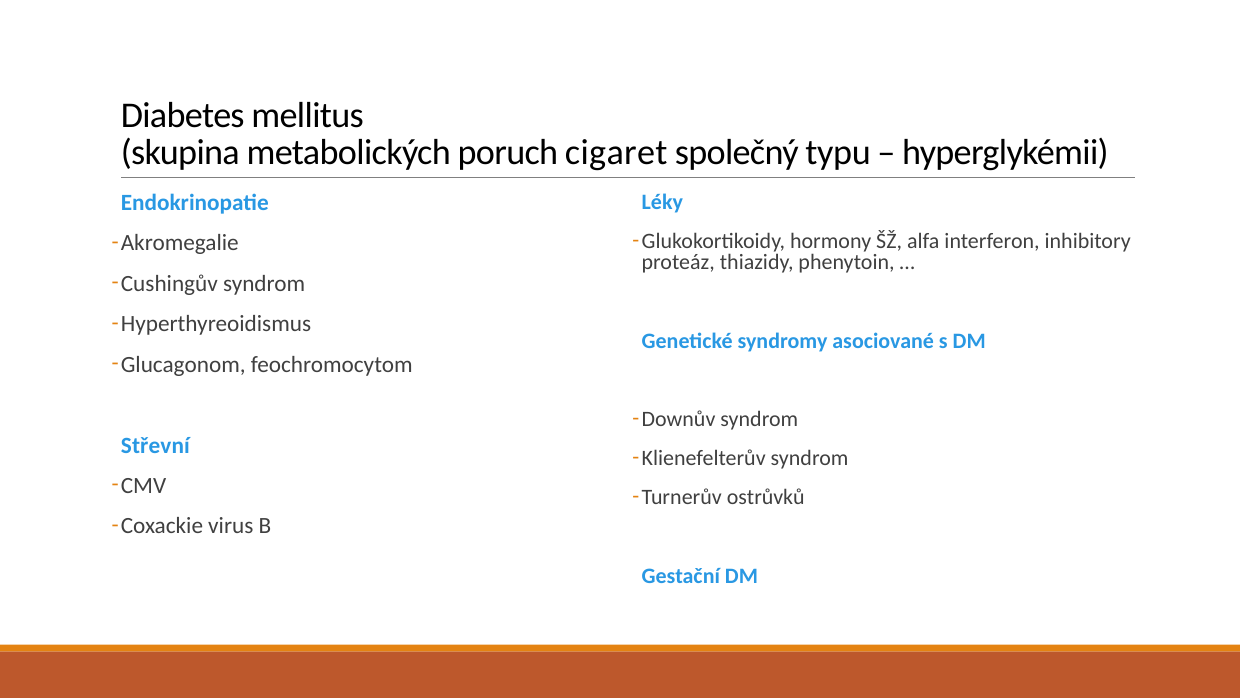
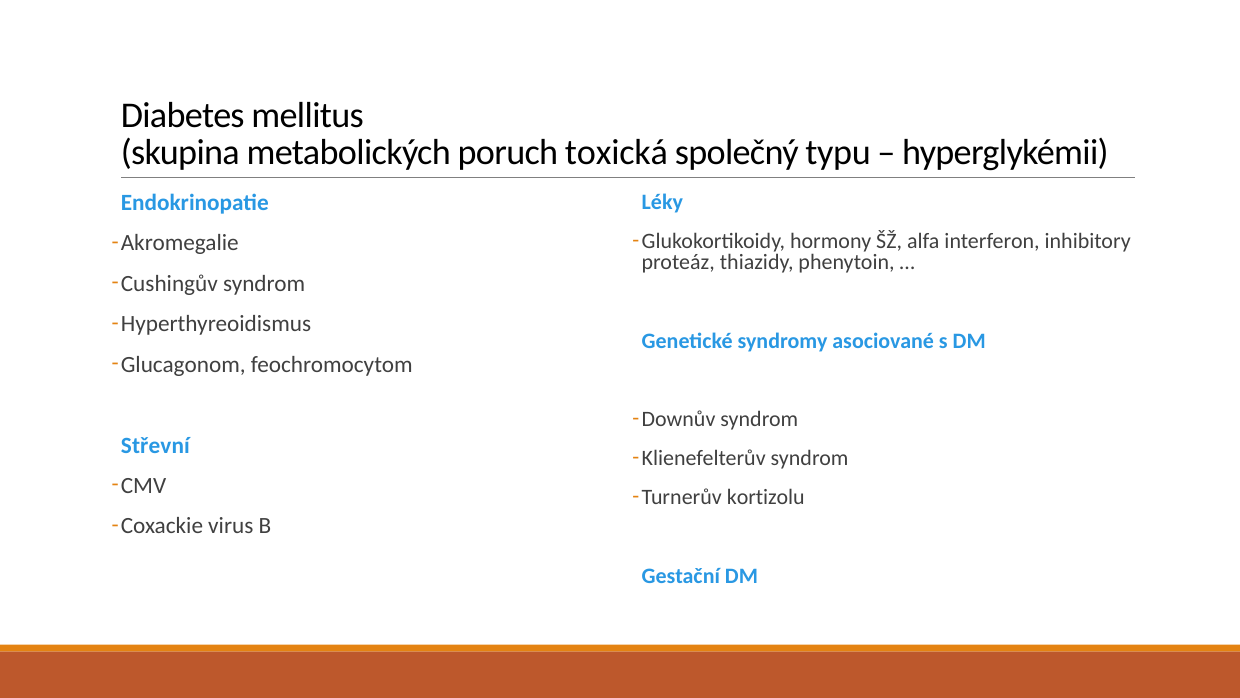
cigaret: cigaret -> toxická (617, 153)
ostrůvků: ostrůvků -> kortizolu (766, 497)
